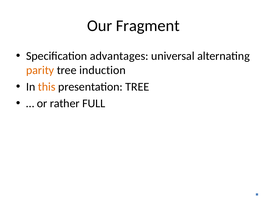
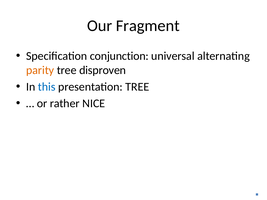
advantages: advantages -> conjunction (119, 56)
induction: induction -> disproven (103, 70)
this colour: orange -> blue (47, 87)
FULL: FULL -> NICE (94, 103)
